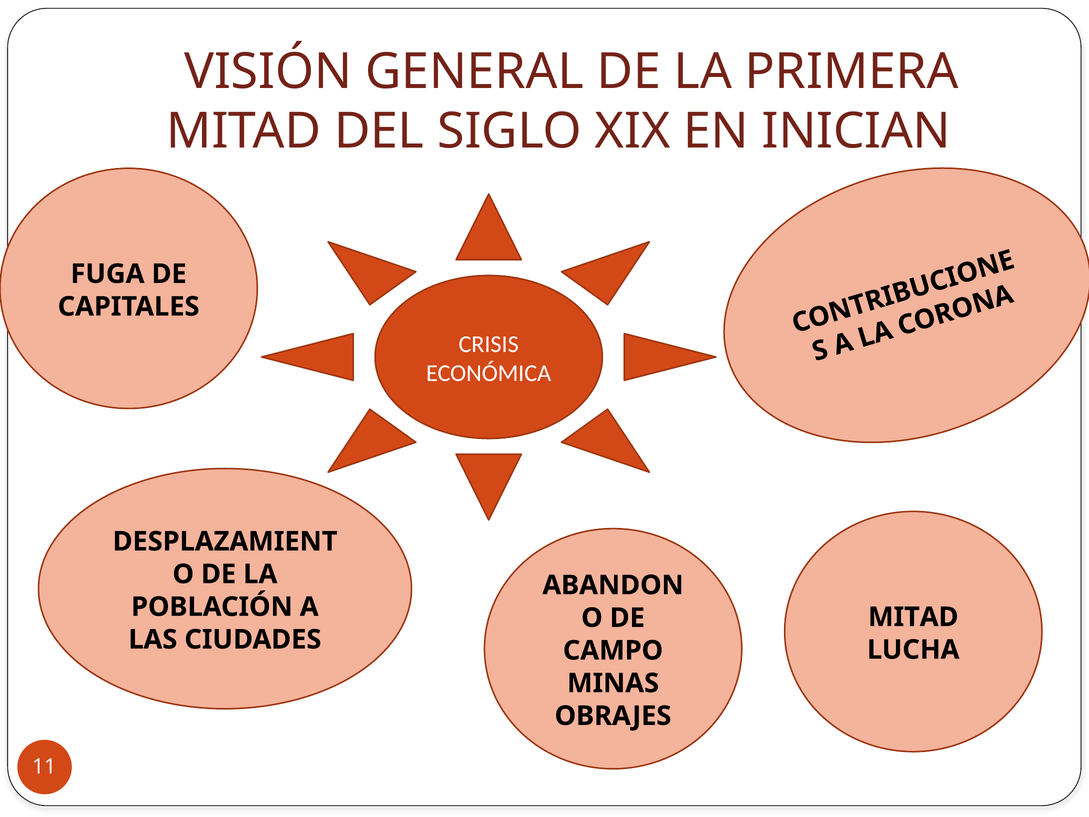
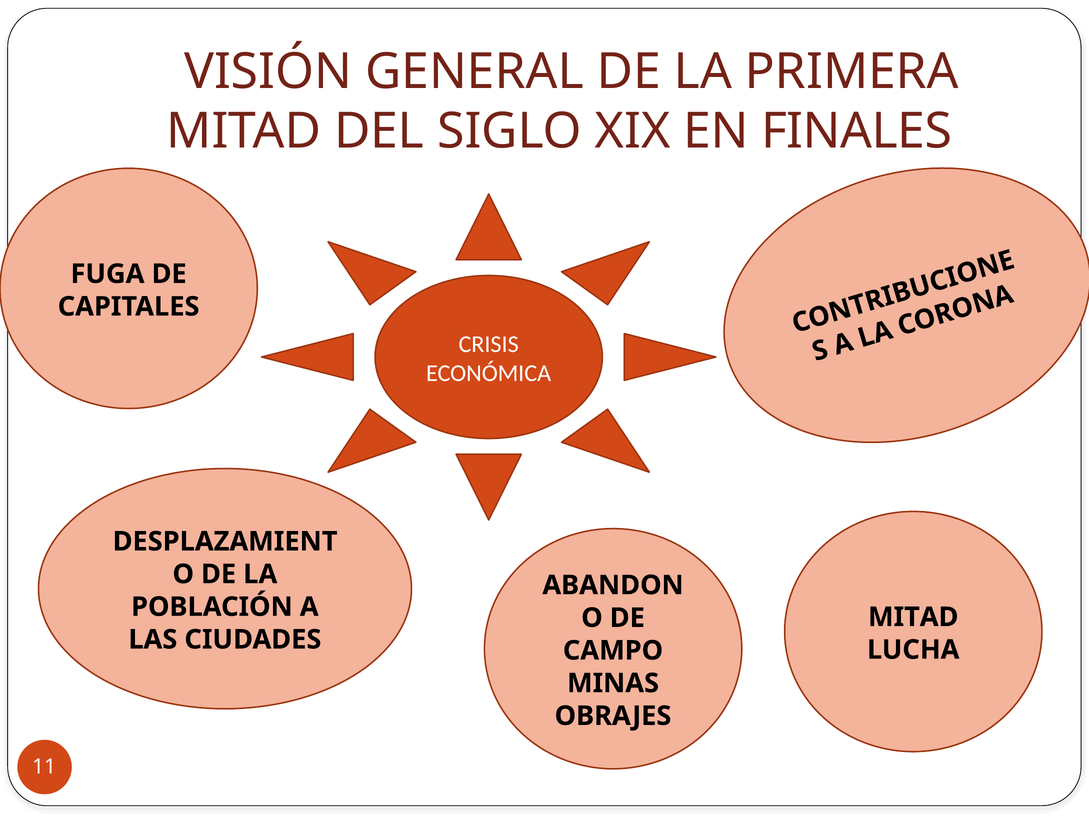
INICIAN: INICIAN -> FINALES (856, 131)
